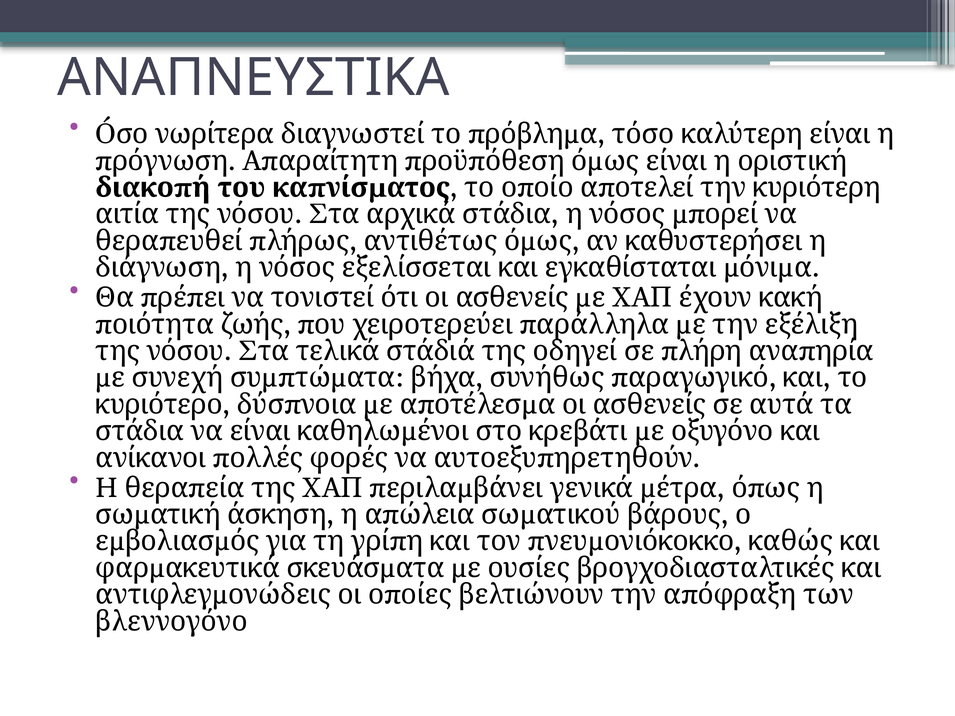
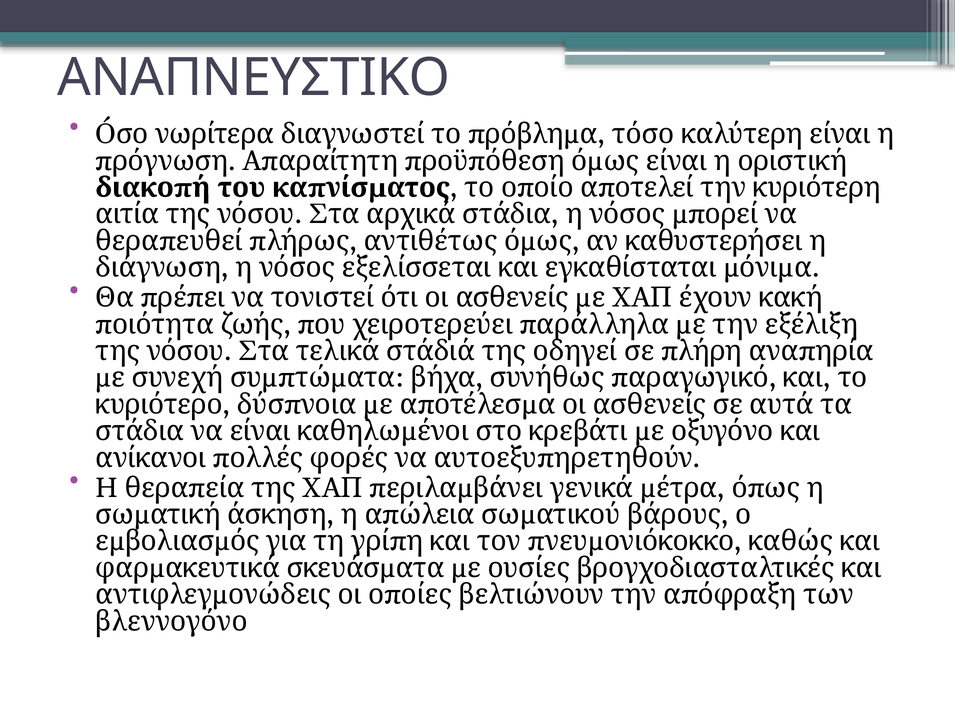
ΑΝΑΠΝΕΥΣΤΙΚΑ: ΑΝΑΠΝΕΥΣΤΙΚΑ -> ΑΝΑΠΝΕΥΣΤΙΚΟ (254, 78)
